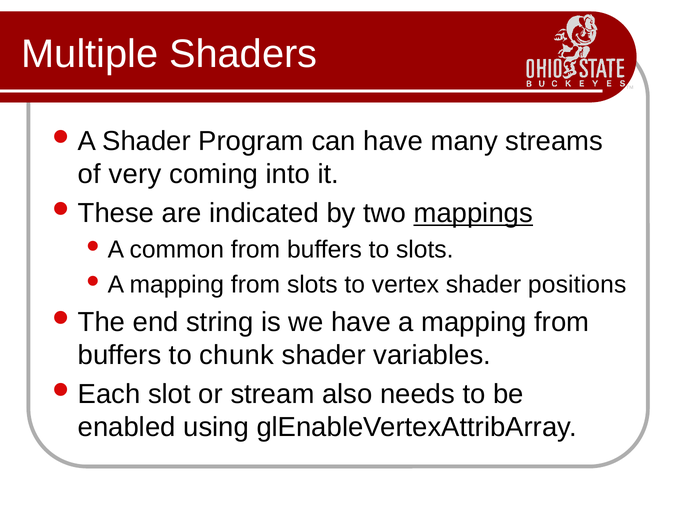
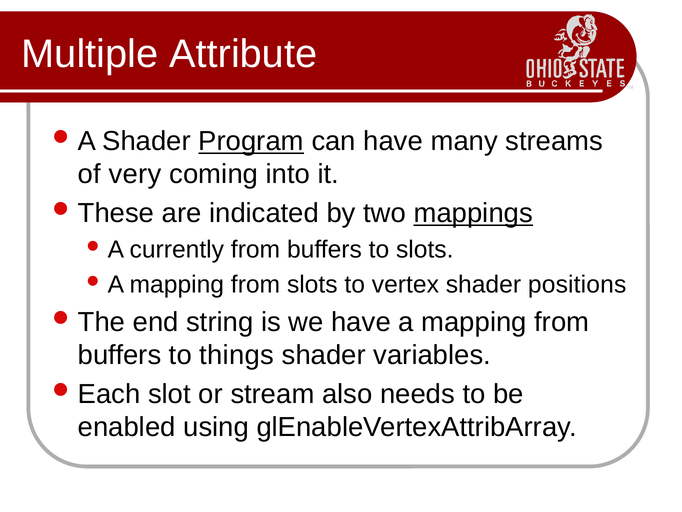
Shaders: Shaders -> Attribute (243, 54)
Program underline: none -> present (251, 141)
common: common -> currently (177, 250)
chunk: chunk -> things (237, 355)
